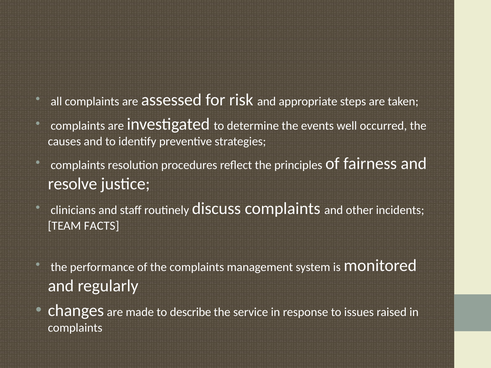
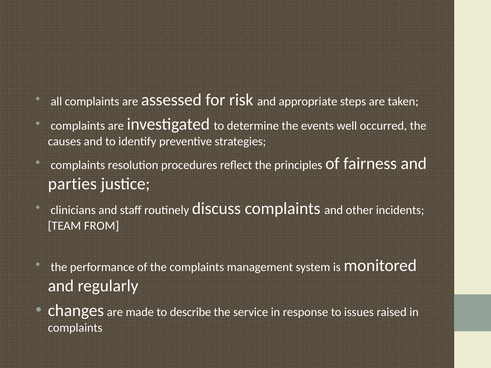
resolve: resolve -> parties (72, 184)
FACTS: FACTS -> FROM (102, 226)
